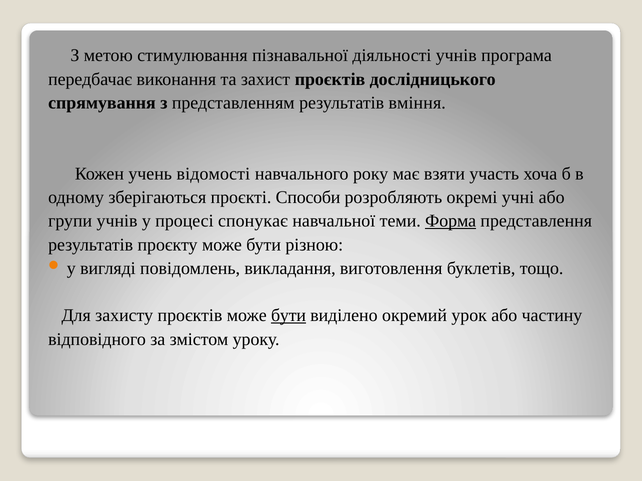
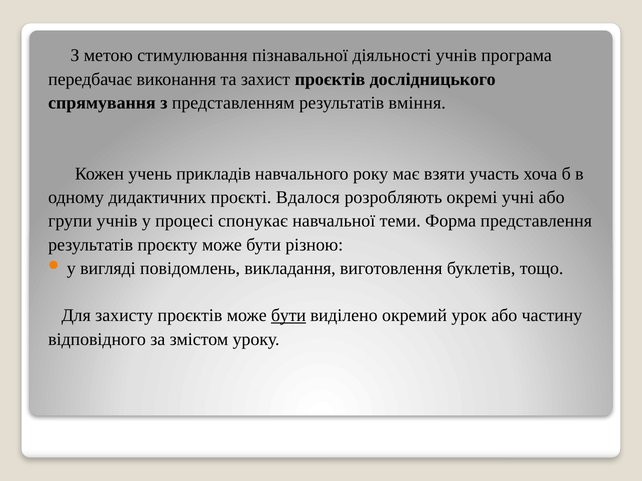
відомості: відомості -> прикладів (214, 174)
зберігаються: зберігаються -> дидактичних (157, 198)
Способи: Способи -> Вдалося (308, 198)
Форма underline: present -> none (451, 221)
